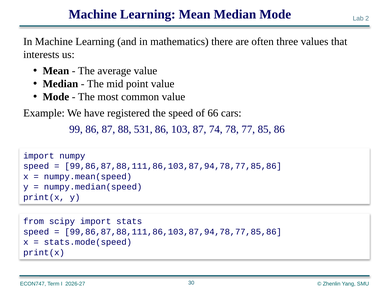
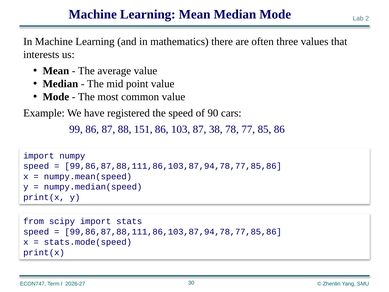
66: 66 -> 90 (213, 113)
531: 531 -> 151 (143, 129)
74: 74 -> 38 (216, 129)
